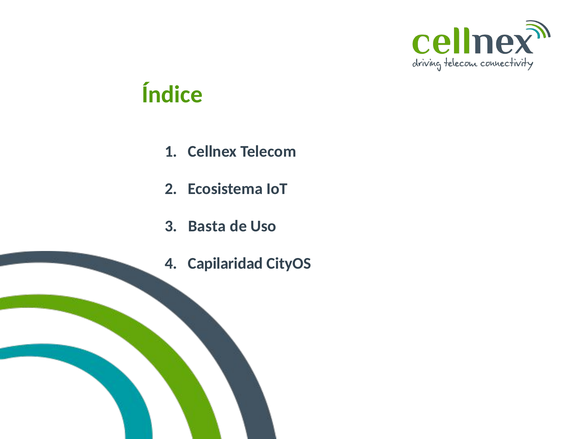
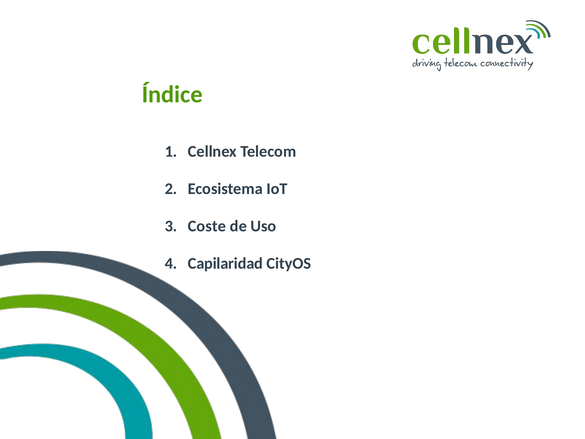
Basta: Basta -> Coste (207, 226)
